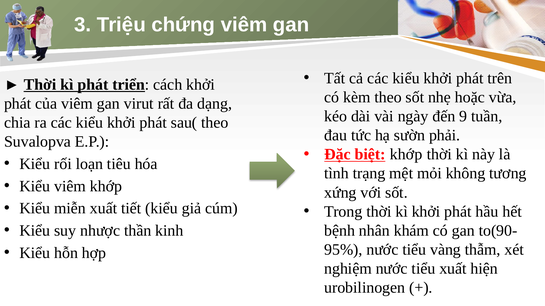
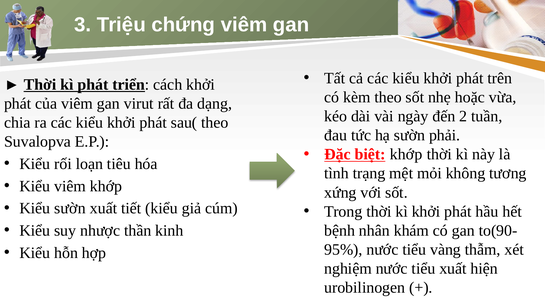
9: 9 -> 2 (463, 116)
Kiểu miễn: miễn -> sườn (70, 209)
